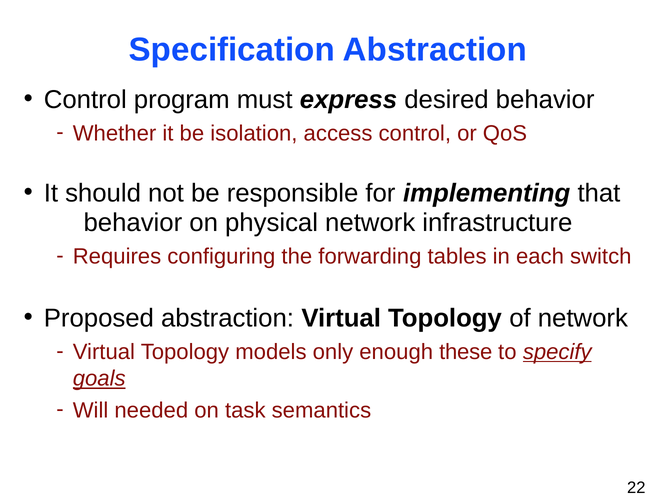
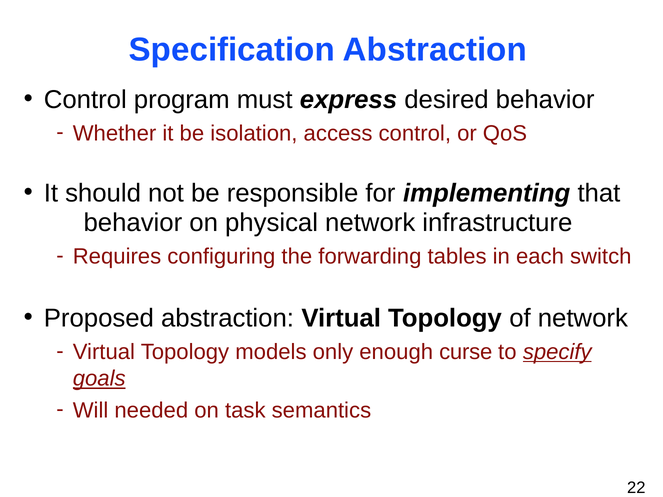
these: these -> curse (466, 352)
